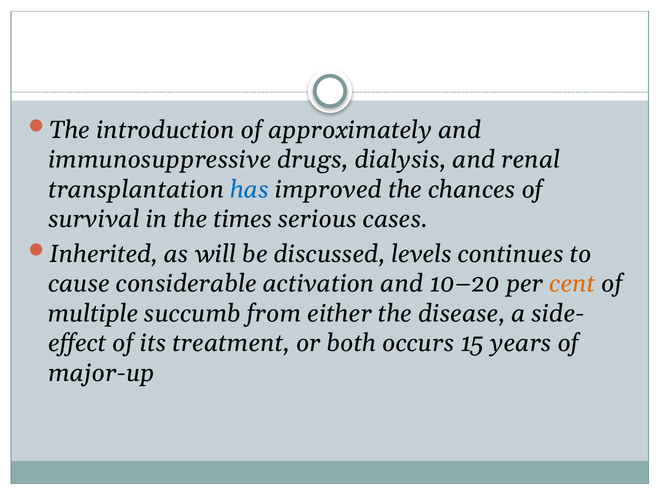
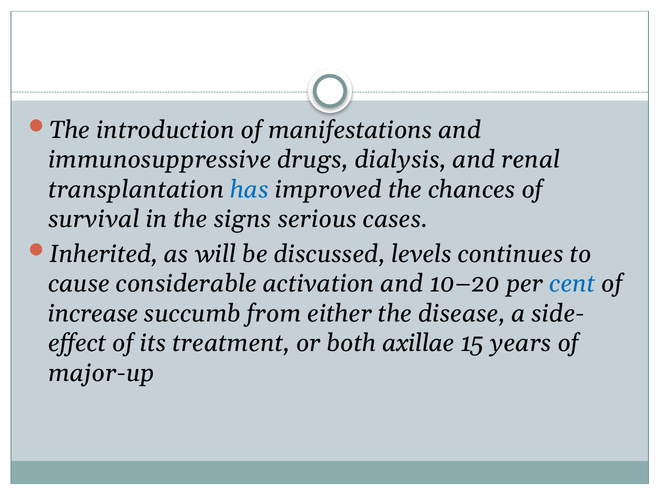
approximately: approximately -> manifestations (350, 130)
times: times -> signs (243, 219)
cent colour: orange -> blue (572, 284)
multiple: multiple -> increase (93, 313)
occurs: occurs -> axillae (418, 343)
